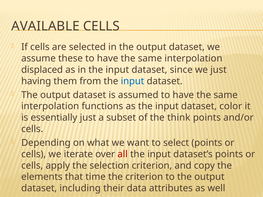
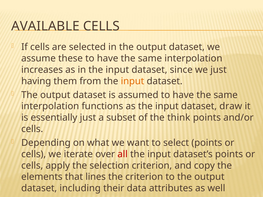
displaced: displaced -> increases (42, 70)
input colour: blue -> orange (132, 81)
color: color -> draw (231, 106)
time: time -> lines (96, 177)
